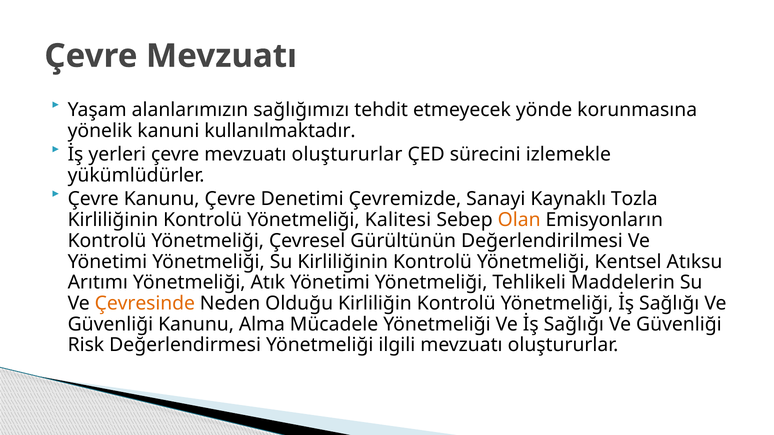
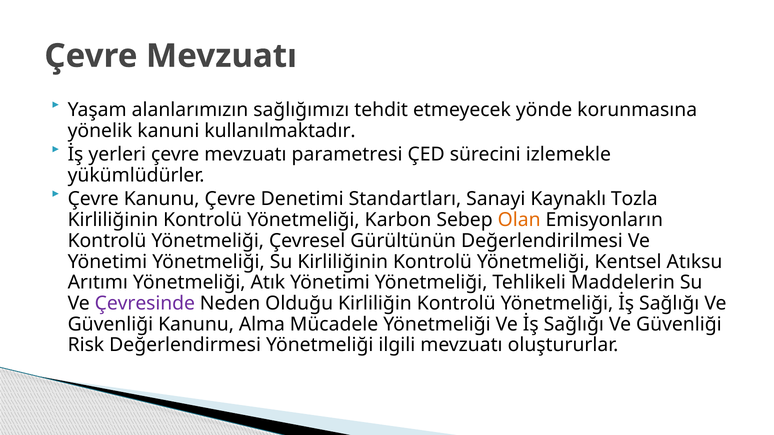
çevre mevzuatı oluştururlar: oluştururlar -> parametresi (347, 155)
Çevremizde: Çevremizde -> Standartları (405, 199)
Kalitesi: Kalitesi -> Karbon (398, 220)
Çevresinde colour: orange -> purple (145, 304)
